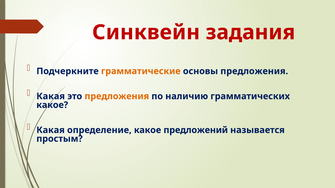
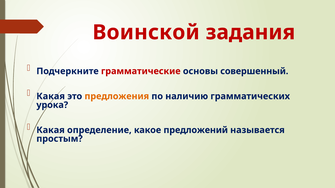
Синквейн: Синквейн -> Воинской (146, 32)
грамматические colour: orange -> red (141, 71)
основы предложения: предложения -> совершенный (254, 71)
какое: какое -> урока (52, 105)
